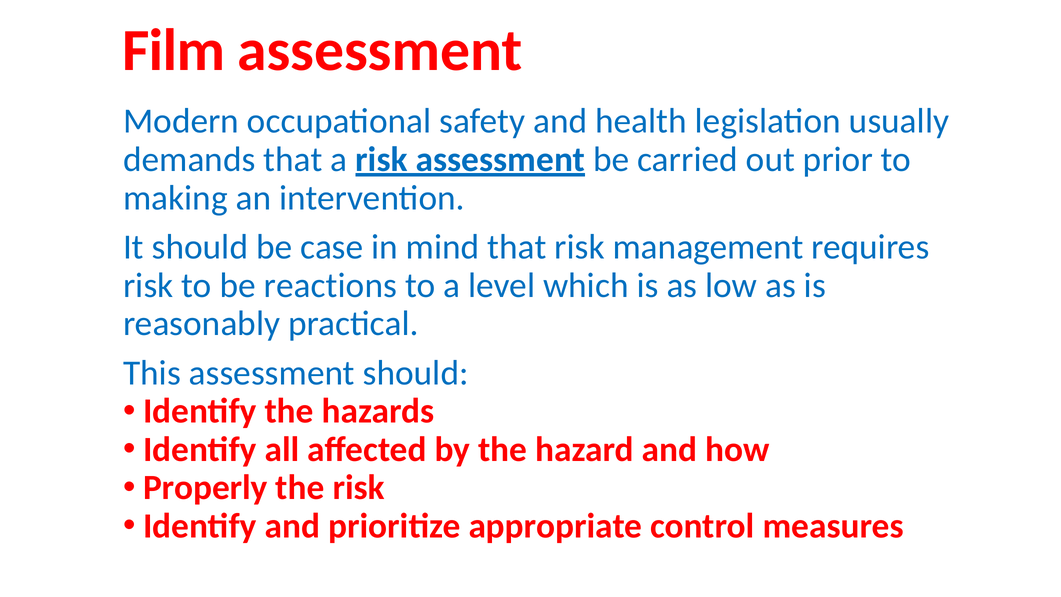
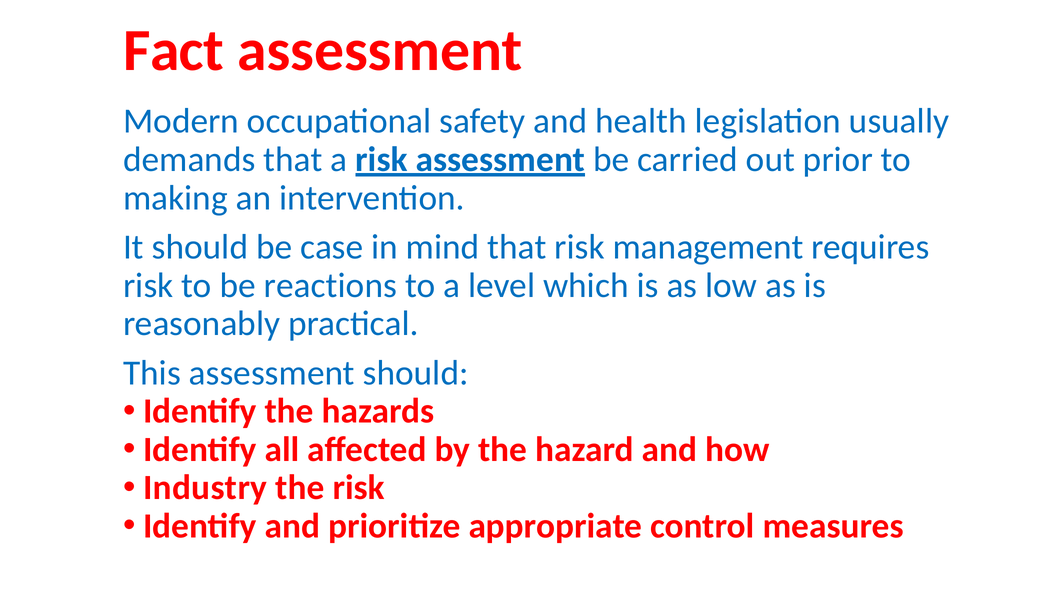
Film: Film -> Fact (174, 51)
Properly: Properly -> Industry (205, 488)
